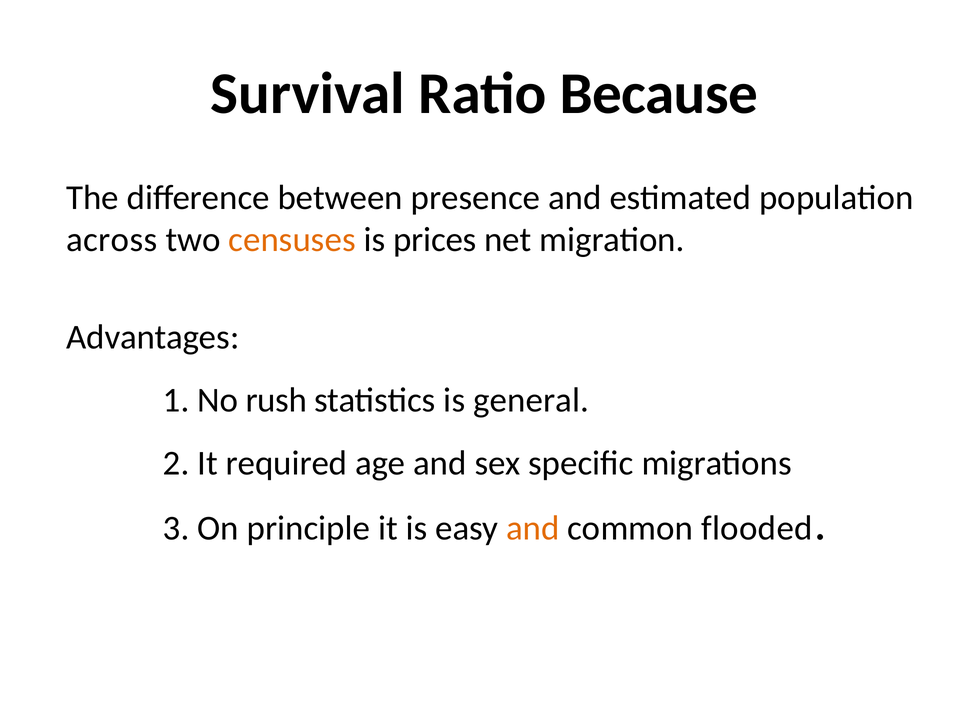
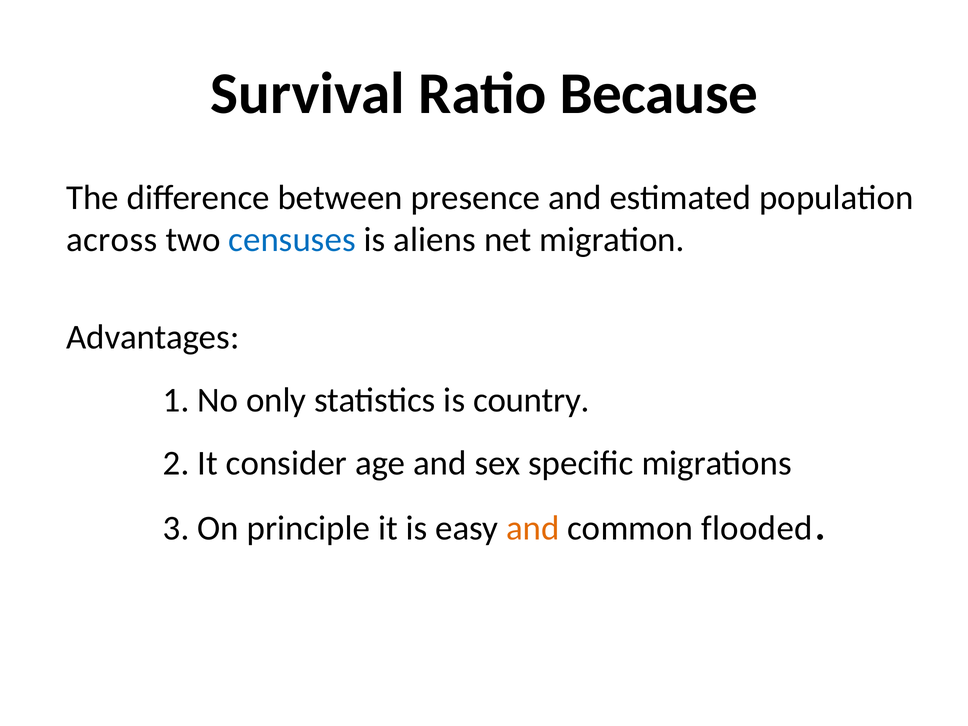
censuses colour: orange -> blue (292, 240)
prices: prices -> aliens (435, 240)
rush: rush -> only (276, 400)
general: general -> country (531, 400)
required: required -> consider (286, 463)
